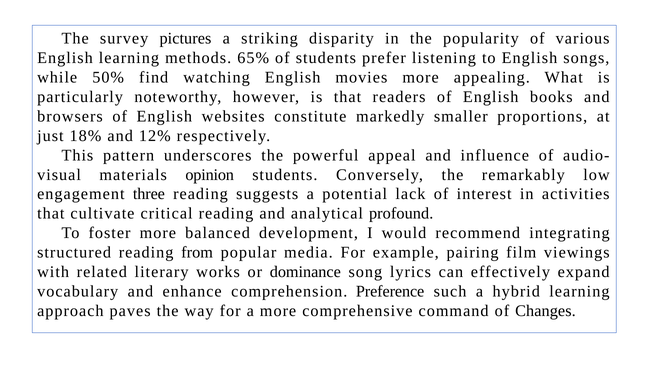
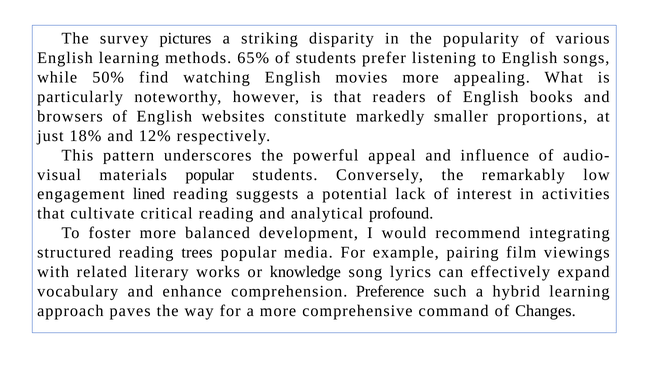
materials opinion: opinion -> popular (210, 175)
three: three -> lined (149, 194)
from: from -> trees (197, 253)
dominance: dominance -> knowledge (305, 272)
